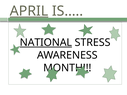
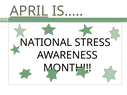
NATIONAL underline: present -> none (46, 43)
